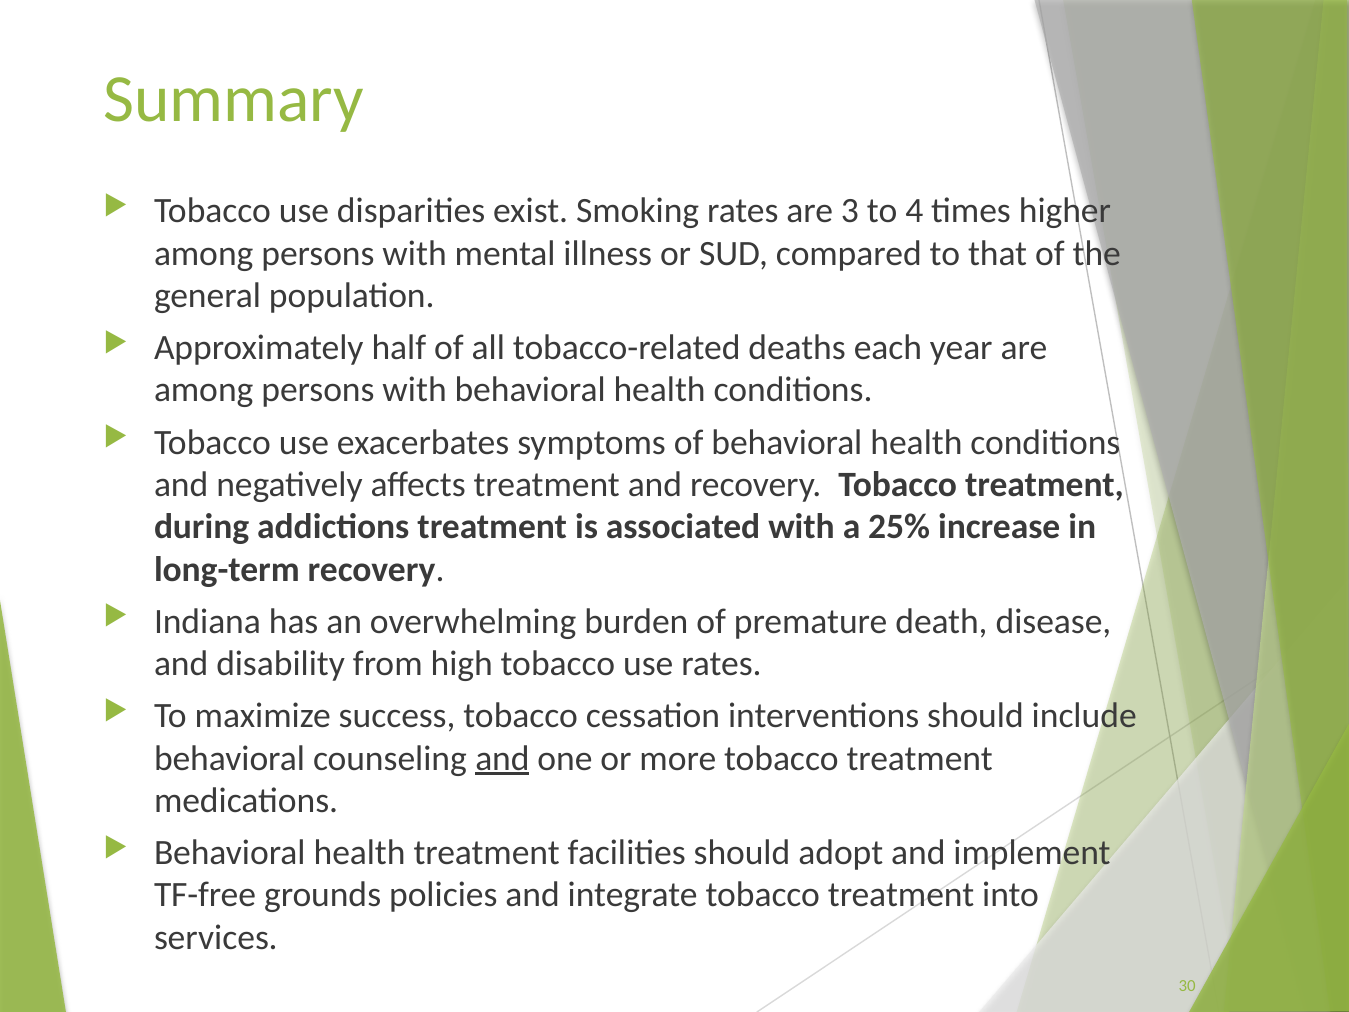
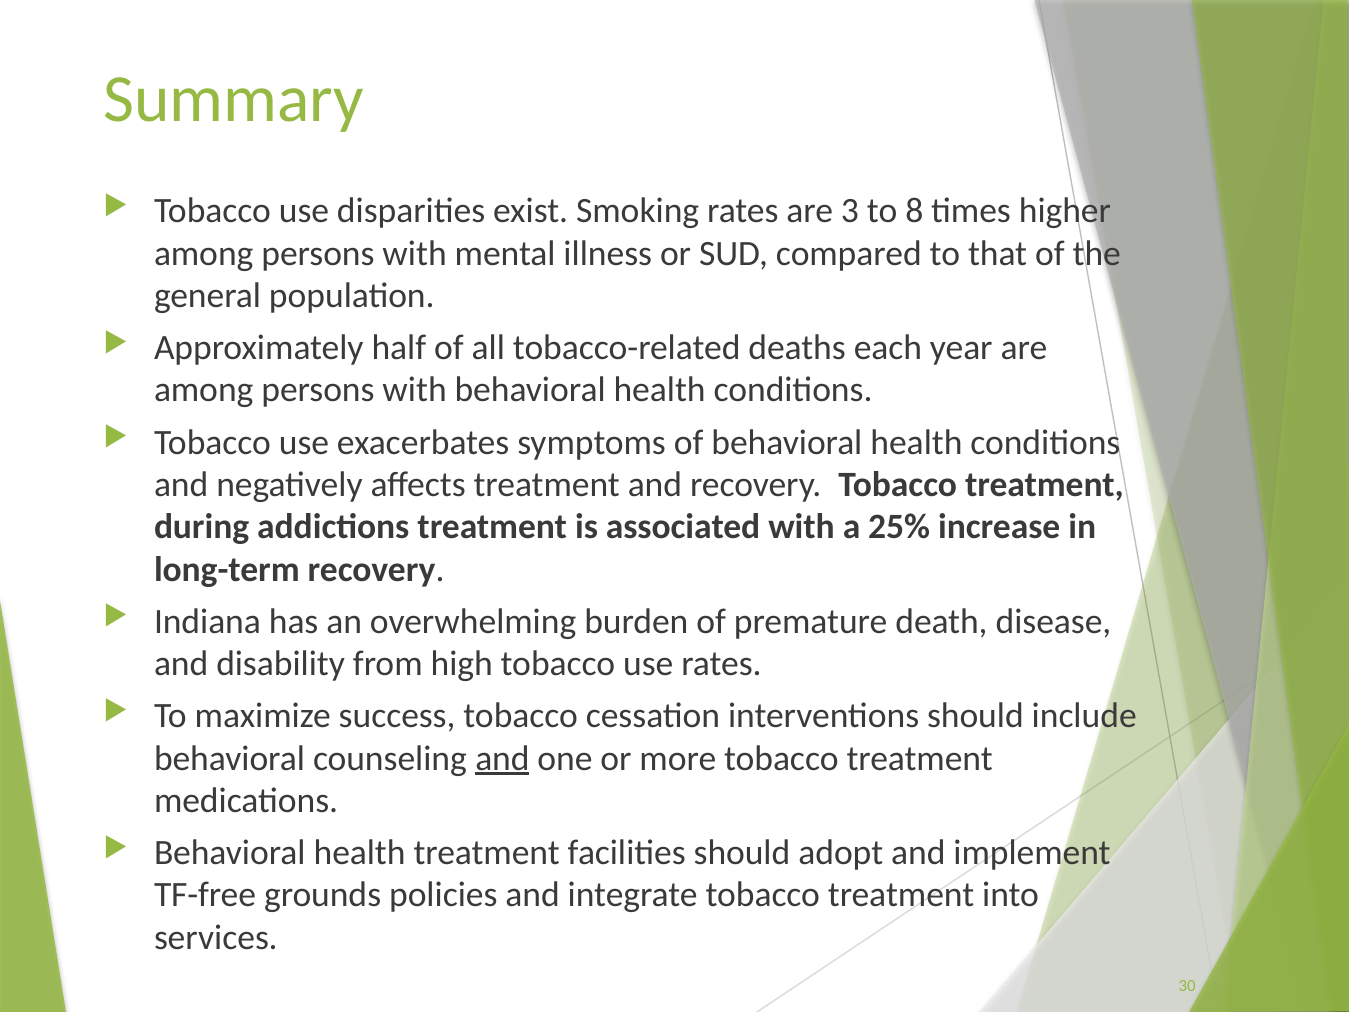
4: 4 -> 8 (914, 211)
